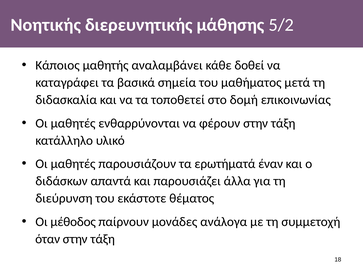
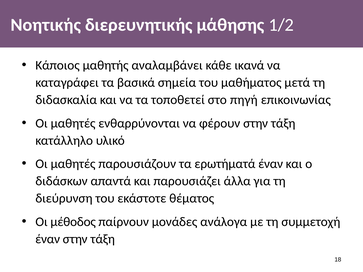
5/2: 5/2 -> 1/2 (281, 25)
δοθεί: δοθεί -> ικανά (249, 65)
δομή: δομή -> πηγή (244, 100)
όταν: όταν -> έναν (48, 239)
